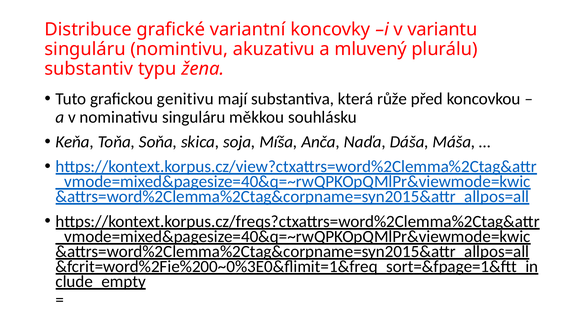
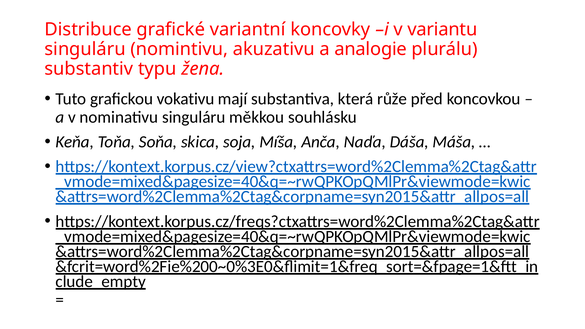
mluvený: mluvený -> analogie (371, 49)
genitivu: genitivu -> vokativu (186, 99)
